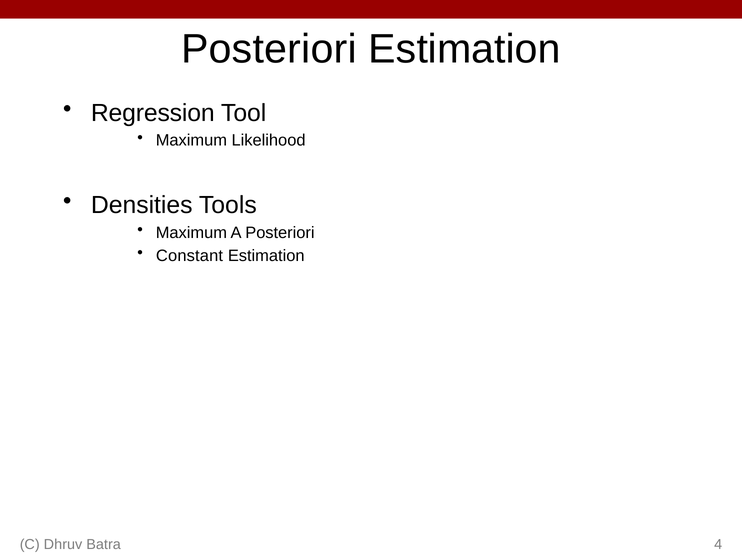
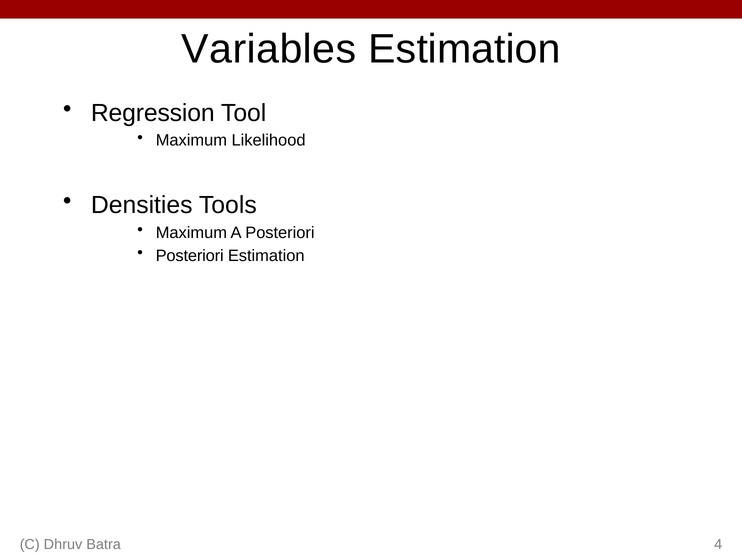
Posteriori: Posteriori -> Variables (269, 49)
Constant: Constant -> Posteriori (190, 256)
